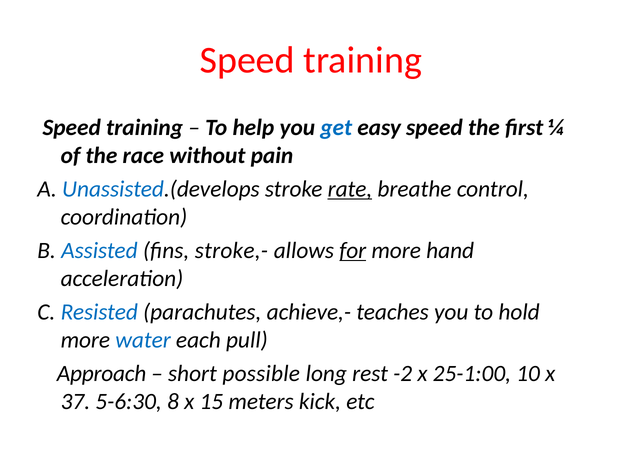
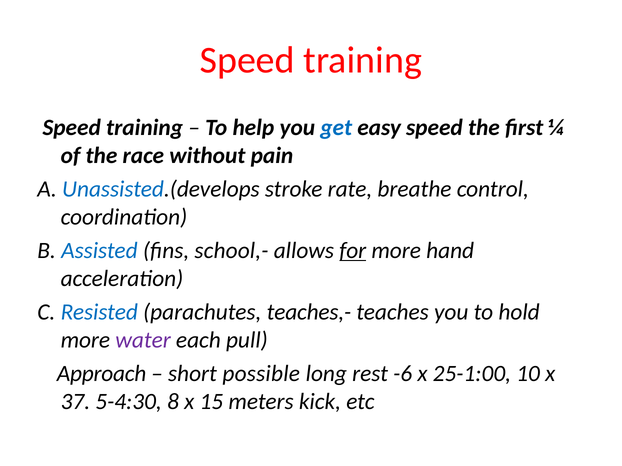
rate underline: present -> none (350, 189)
stroke,-: stroke,- -> school,- (231, 251)
achieve,-: achieve,- -> teaches,- (309, 312)
water colour: blue -> purple (143, 340)
-2: -2 -> -6 (403, 374)
5-6:30: 5-6:30 -> 5-4:30 (129, 402)
